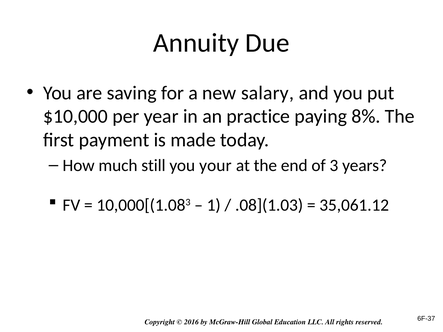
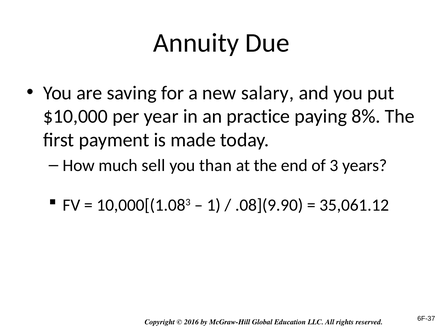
still: still -> sell (153, 166)
your: your -> than (215, 166)
.08](1.03: .08](1.03 -> .08](9.90 (269, 205)
